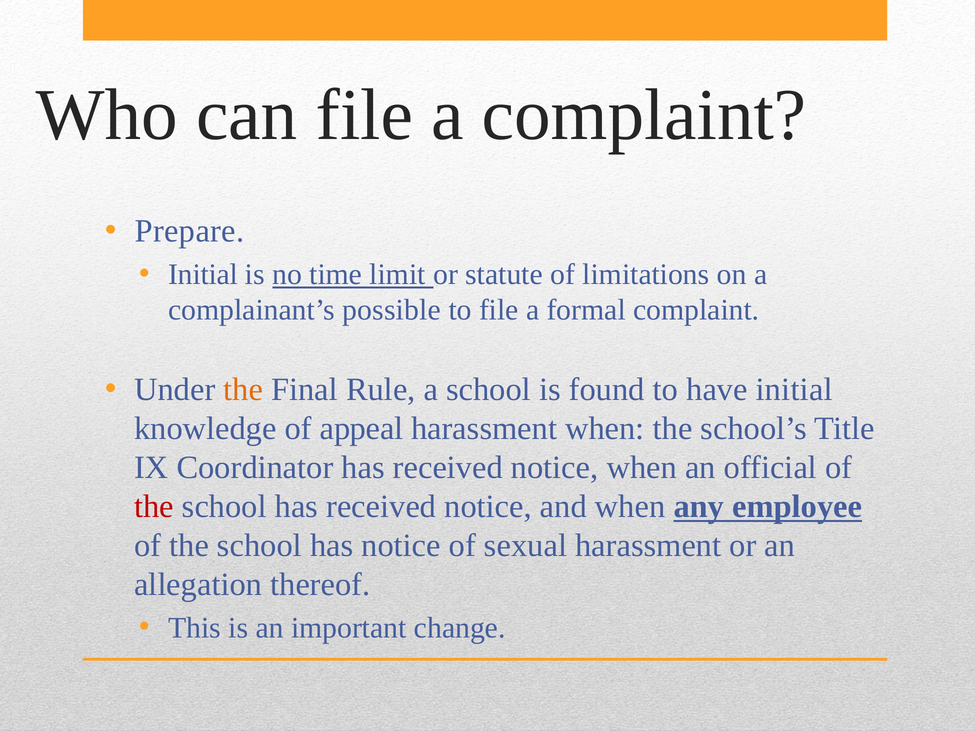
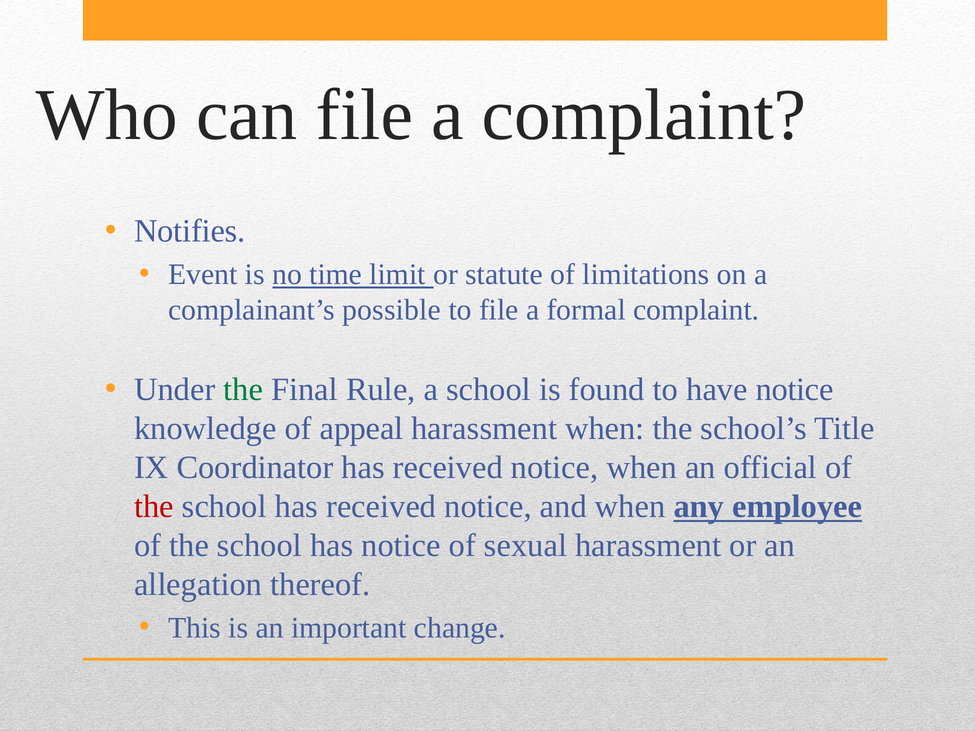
Prepare: Prepare -> Notifies (190, 231)
Initial: Initial -> Event (203, 274)
the colour: orange -> green (243, 390)
have initial: initial -> notice (795, 390)
